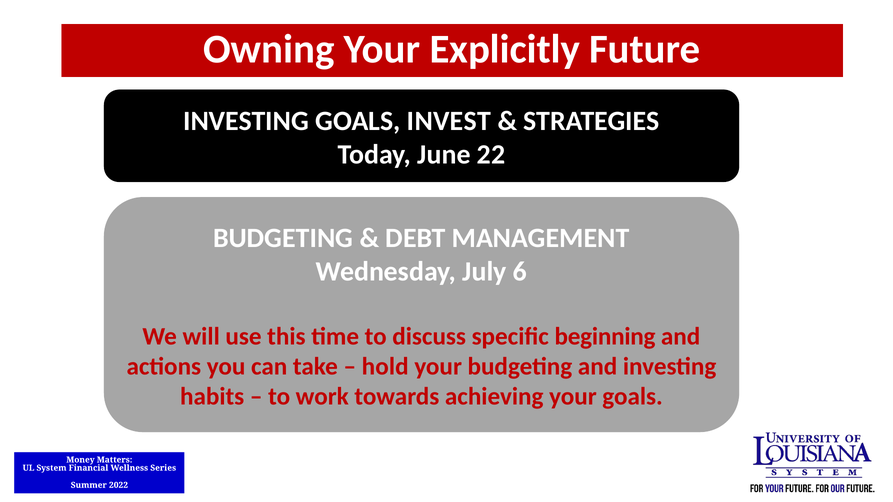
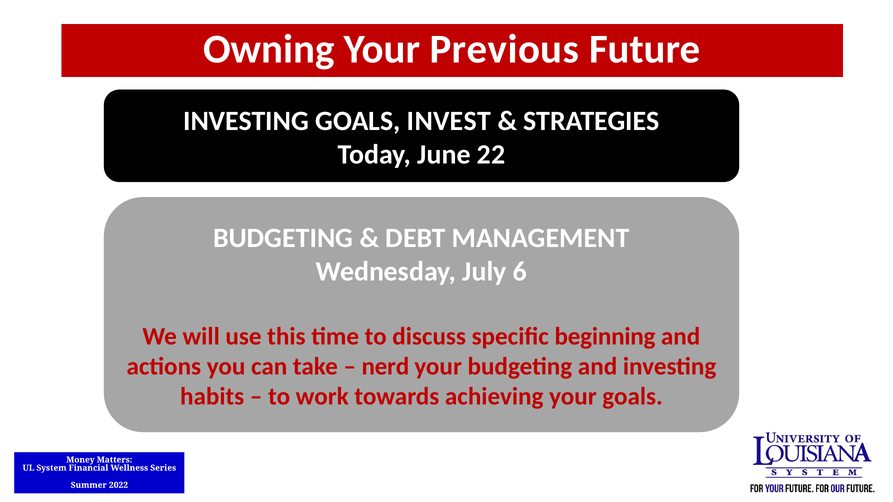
Explicitly: Explicitly -> Previous (504, 49)
hold: hold -> nerd (385, 367)
